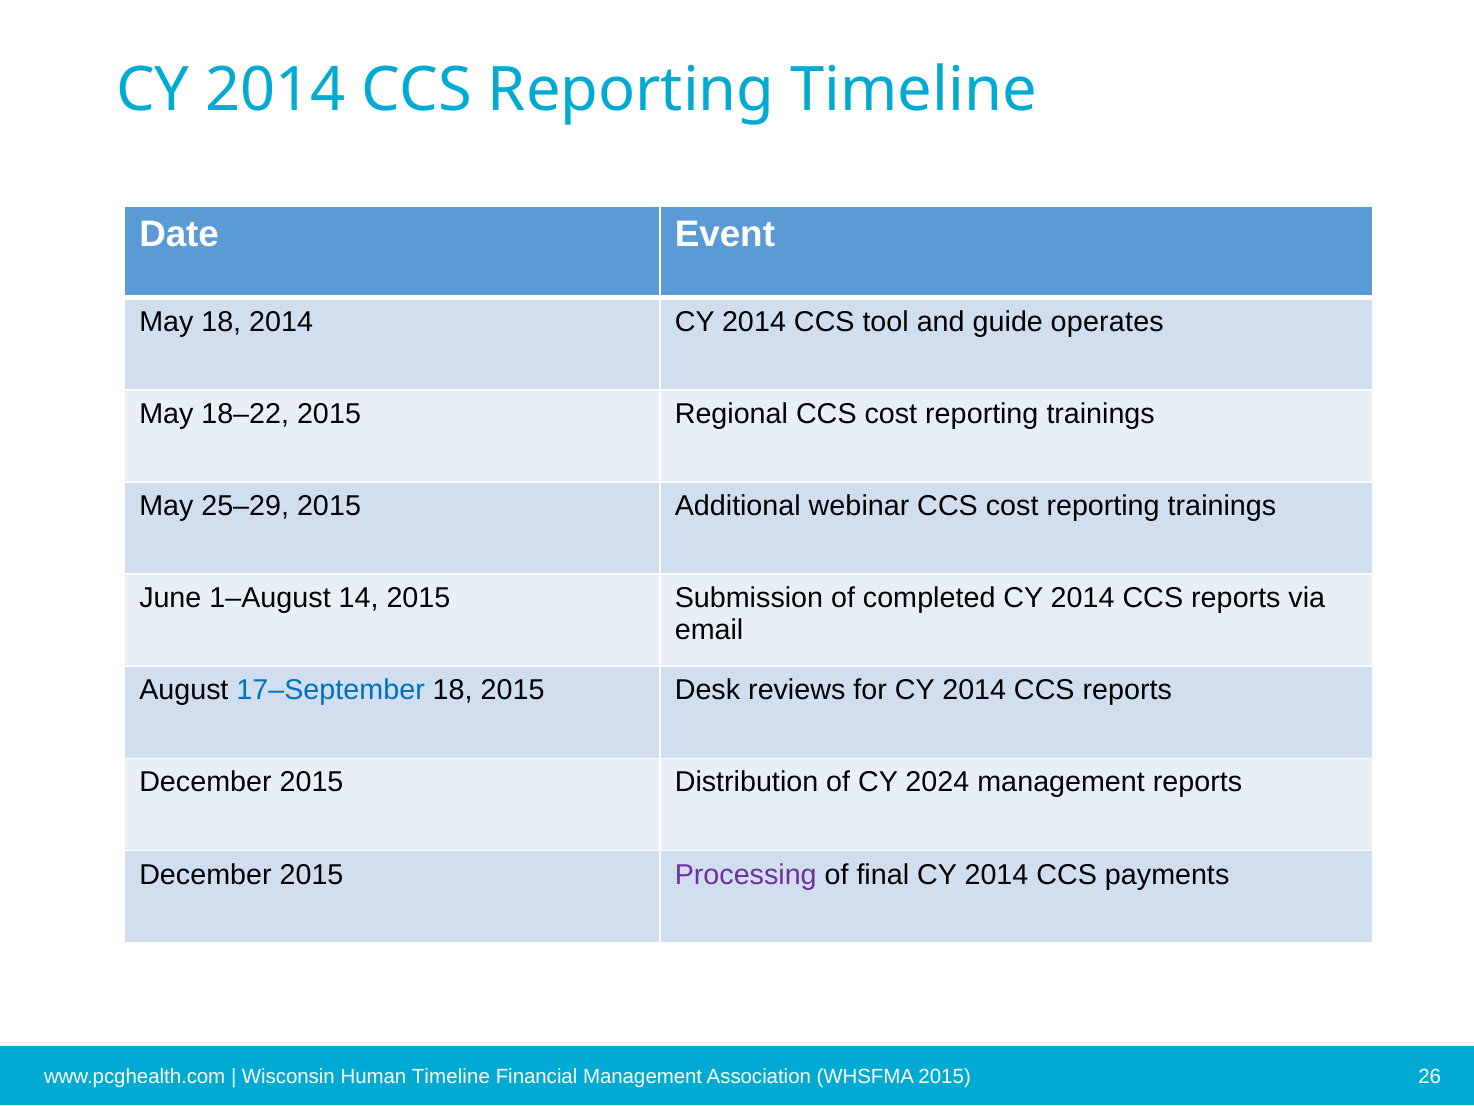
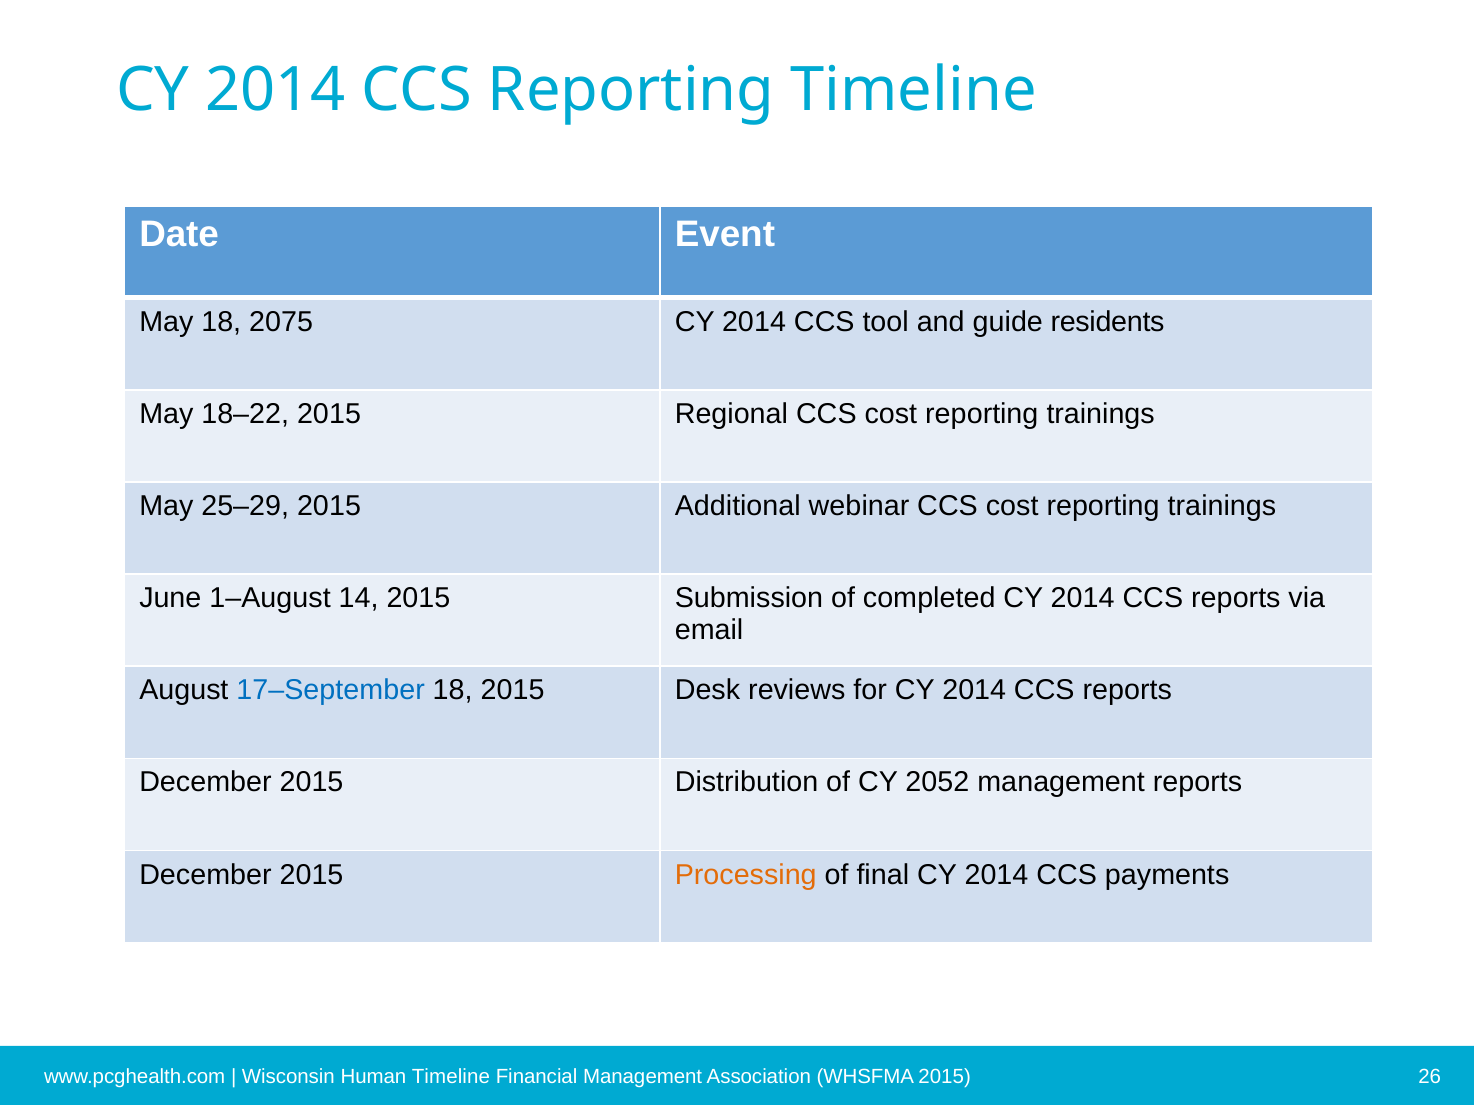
18 2014: 2014 -> 2075 (281, 322)
operates: operates -> residents (1108, 322)
2024: 2024 -> 2052 (937, 782)
Processing colour: purple -> orange (746, 874)
